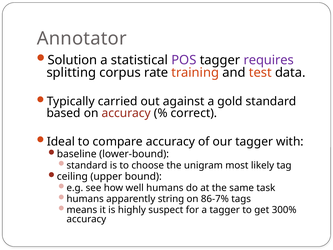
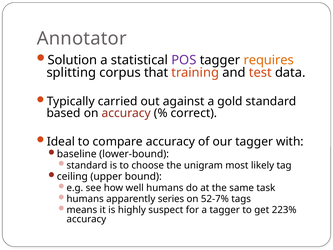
requires colour: purple -> orange (269, 60)
rate: rate -> that (156, 72)
string: string -> series (171, 199)
86-7%: 86-7% -> 52-7% (215, 199)
300%: 300% -> 223% (284, 210)
